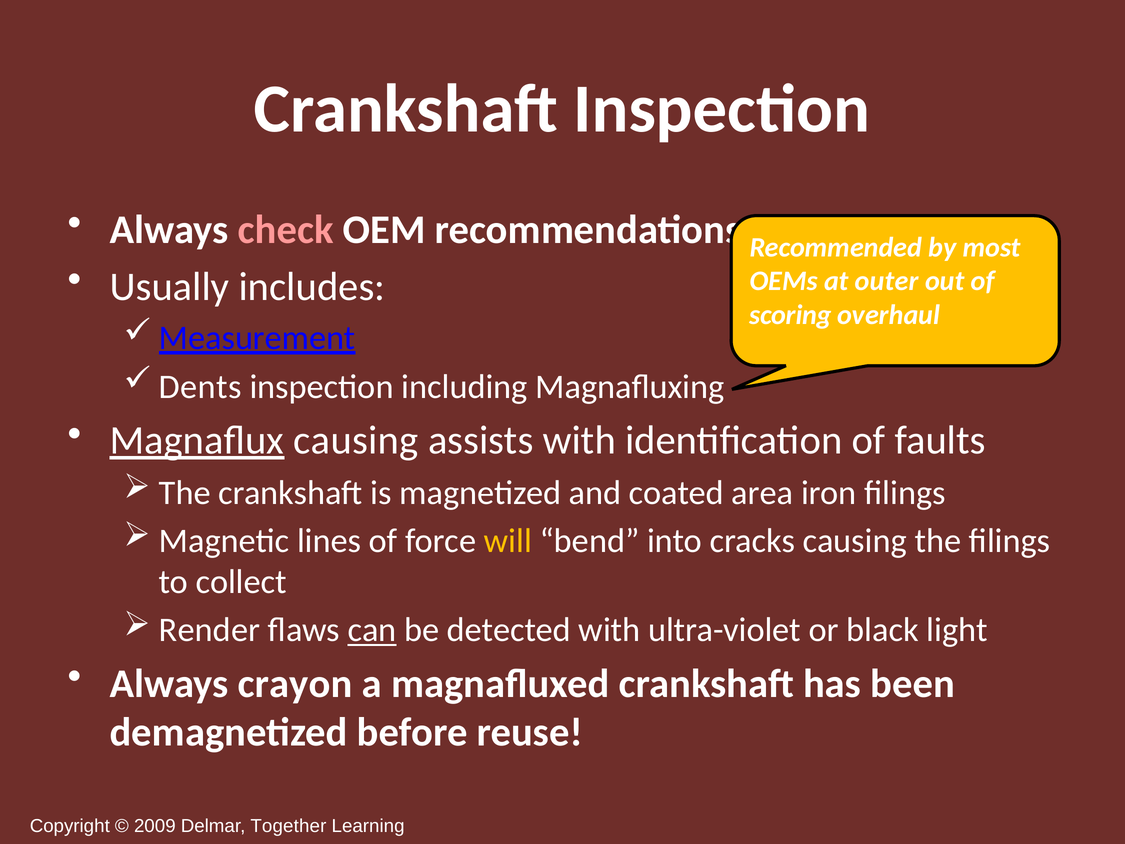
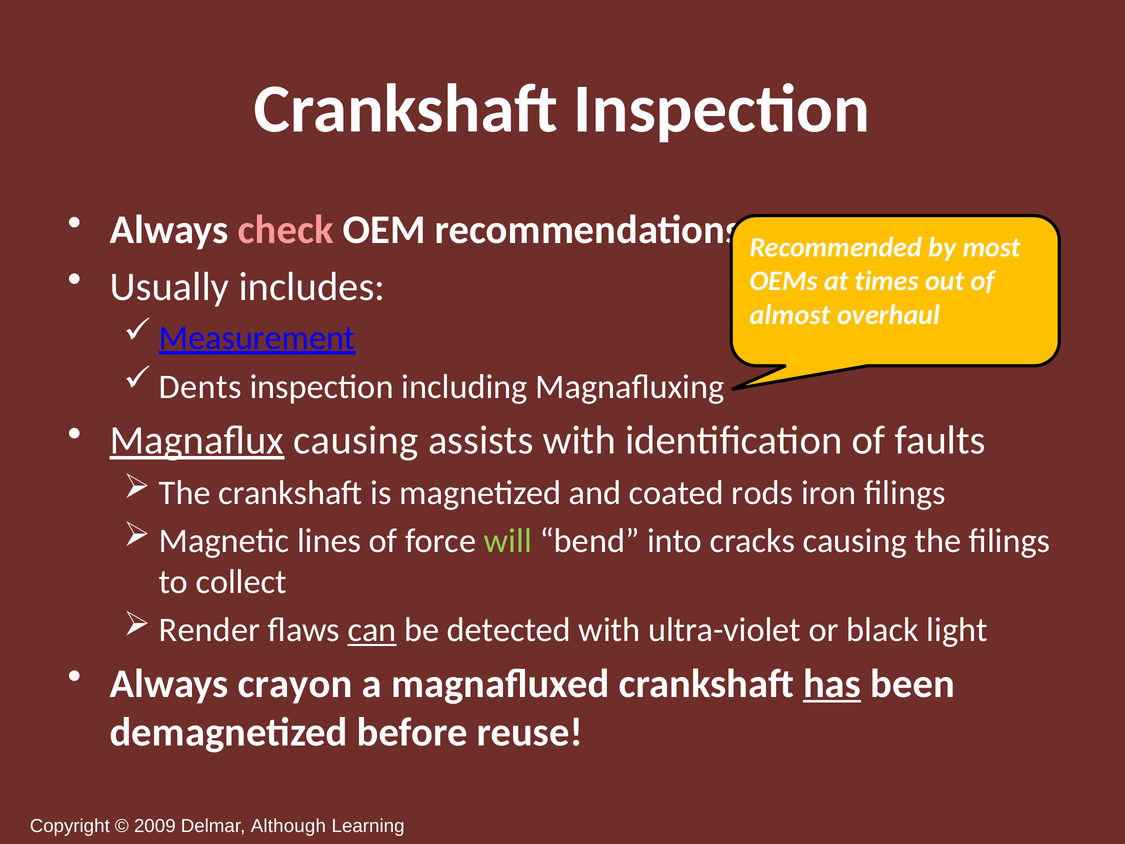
outer: outer -> times (887, 281)
scoring: scoring -> almost (790, 315)
area: area -> rods (762, 493)
will colour: yellow -> light green (508, 541)
has underline: none -> present (832, 683)
Together: Together -> Although (288, 826)
